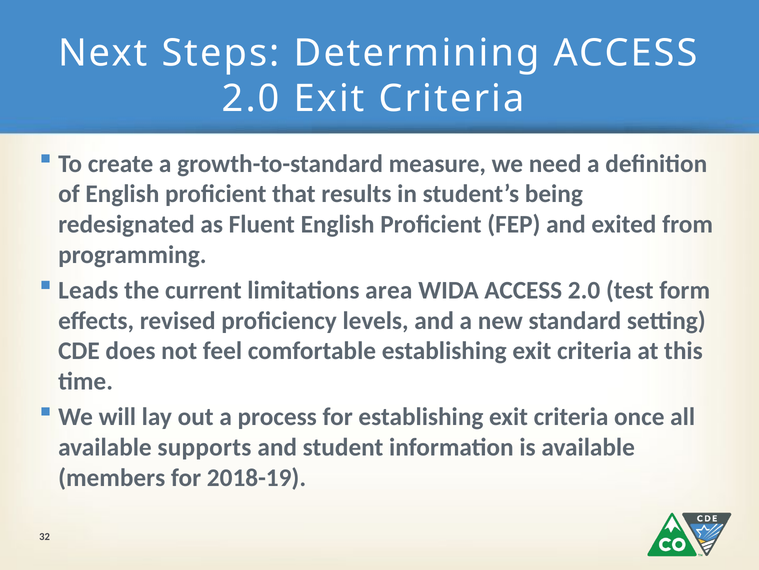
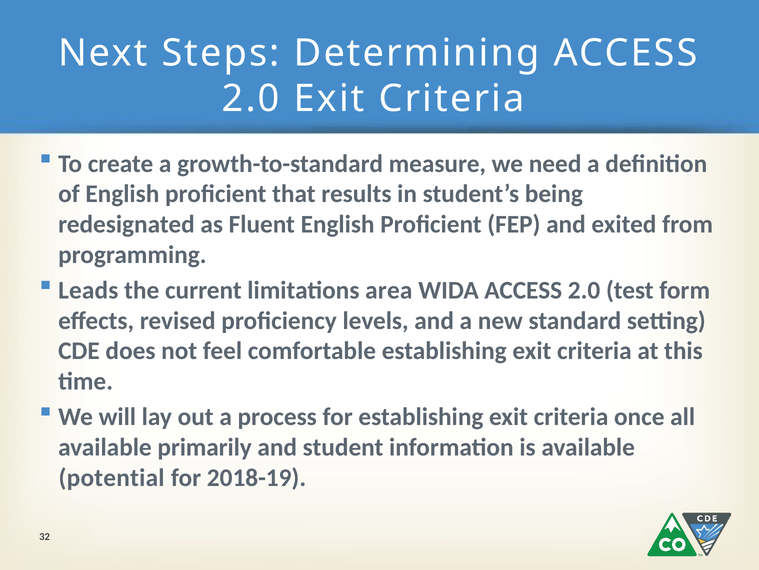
supports: supports -> primarily (205, 447)
members: members -> potential (112, 477)
